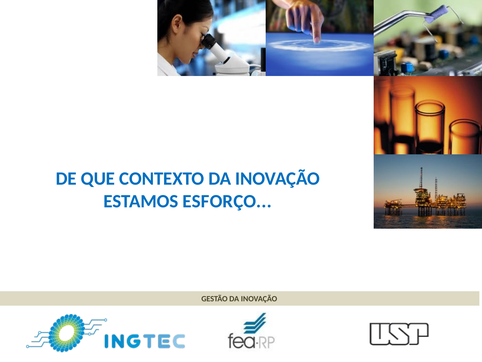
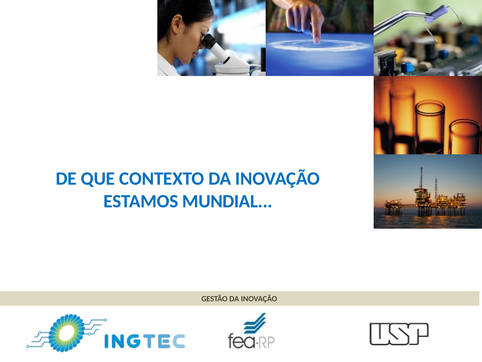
ESFORÇO: ESFORÇO -> MUNDIAL (227, 201)
